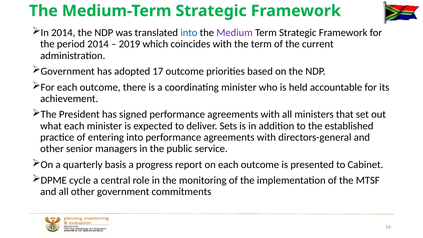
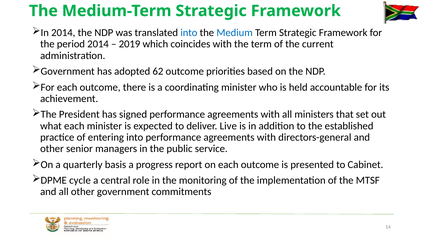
Medium colour: purple -> blue (235, 33)
17: 17 -> 62 (158, 71)
Sets: Sets -> Live (228, 126)
